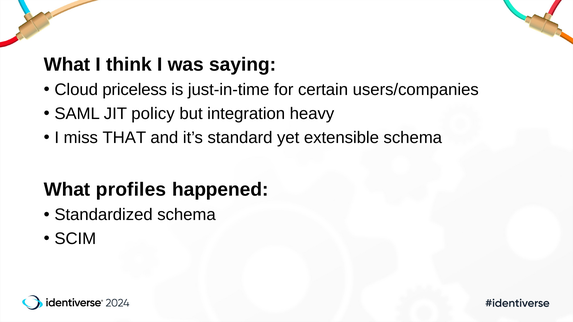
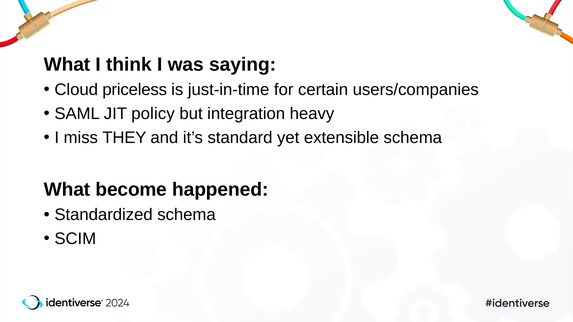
THAT: THAT -> THEY (124, 138)
profiles: profiles -> become (131, 190)
